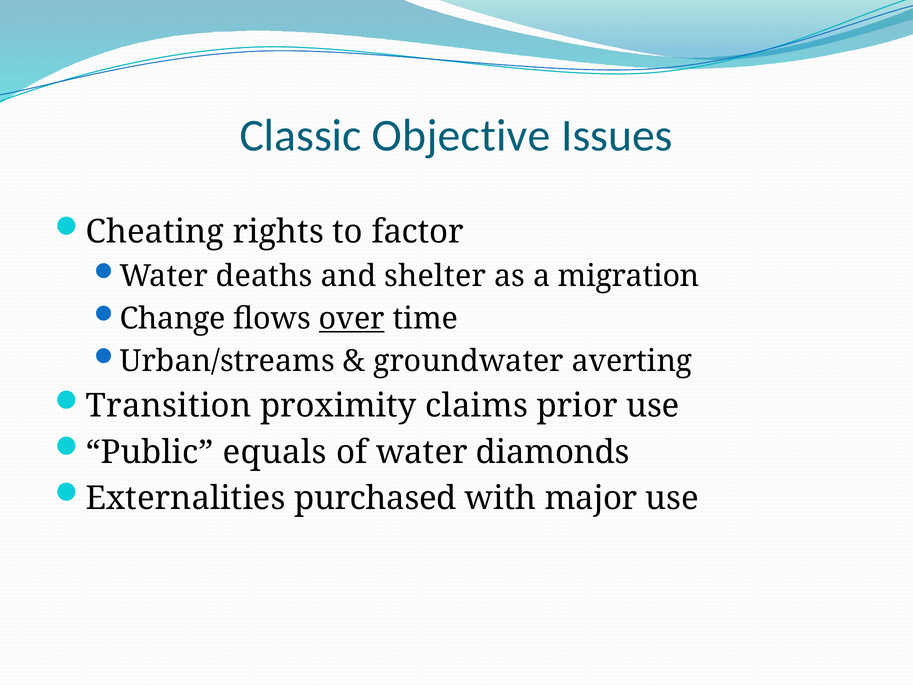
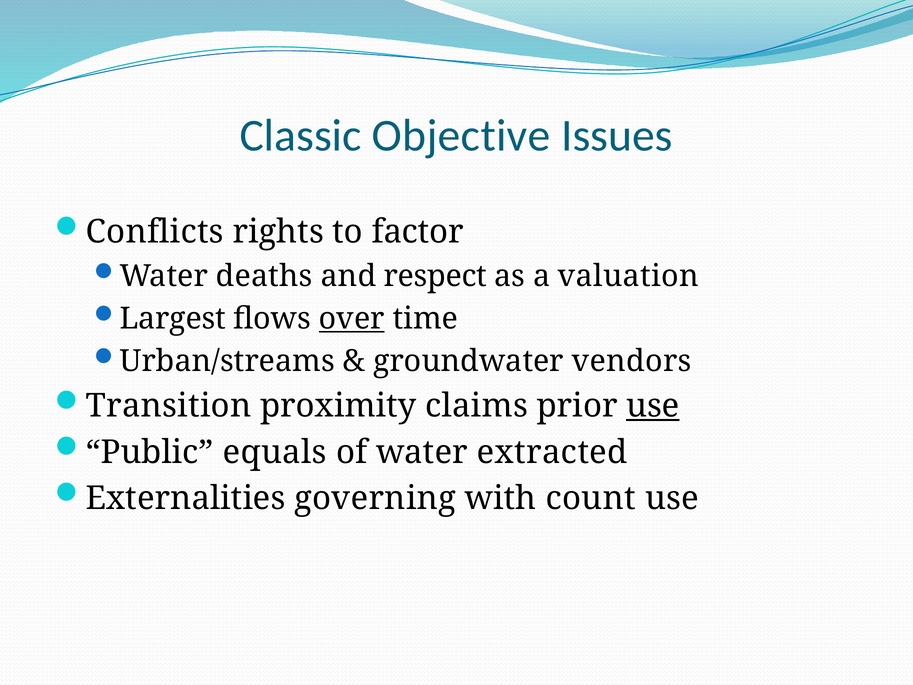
Cheating: Cheating -> Conflicts (155, 232)
shelter: shelter -> respect (435, 276)
migration: migration -> valuation (628, 276)
Change: Change -> Largest (173, 319)
averting: averting -> vendors (632, 361)
use underline: none -> present (653, 406)
diamonds: diamonds -> extracted (552, 452)
purchased: purchased -> governing (375, 498)
major: major -> count (591, 498)
